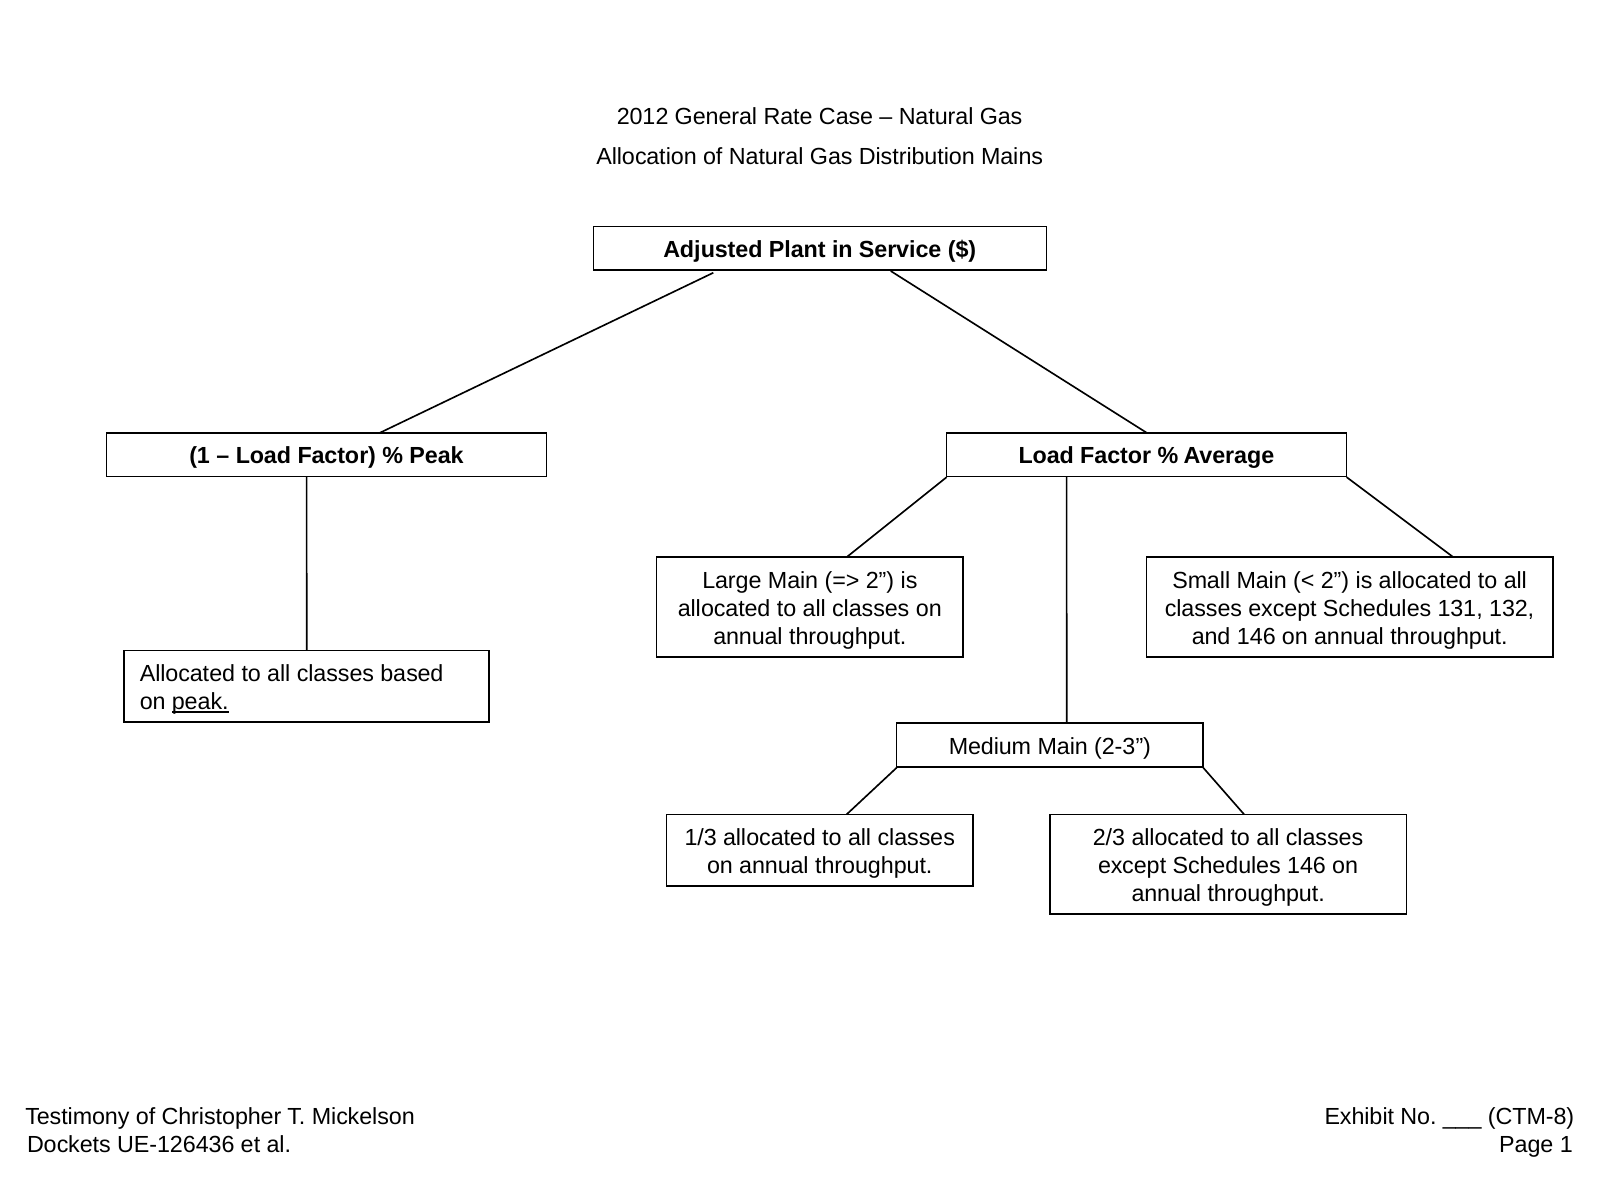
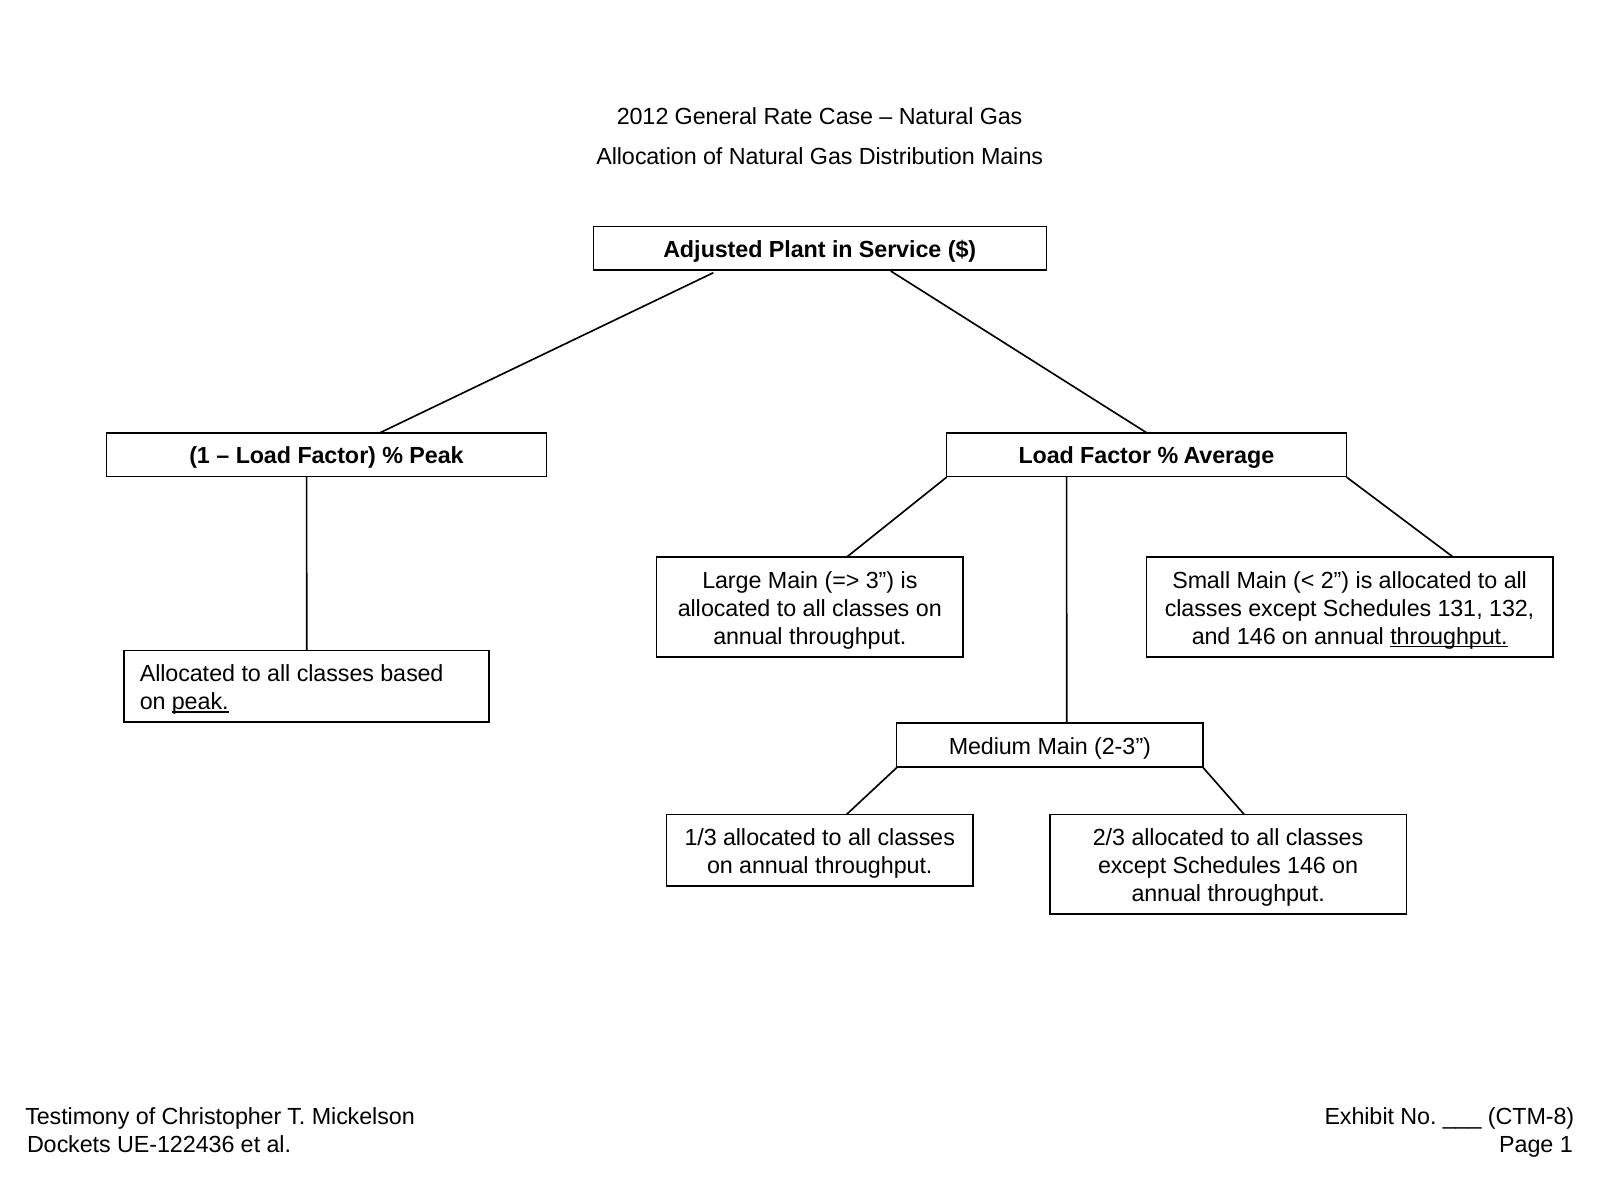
2: 2 -> 3 (880, 581)
throughput underline: none -> present (1449, 637)
UE-126436: UE-126436 -> UE-122436 (176, 1145)
